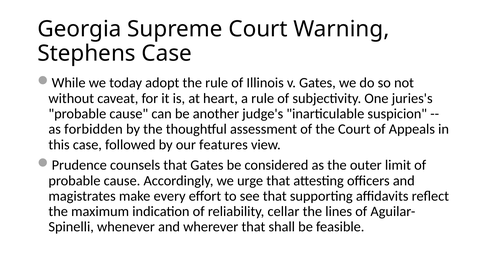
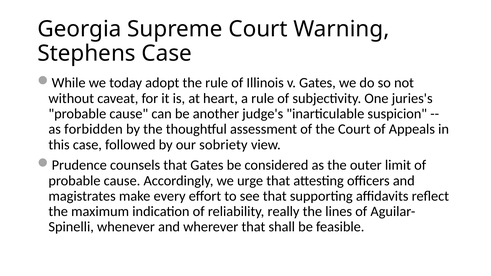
features: features -> sobriety (223, 145)
cellar: cellar -> really (284, 212)
